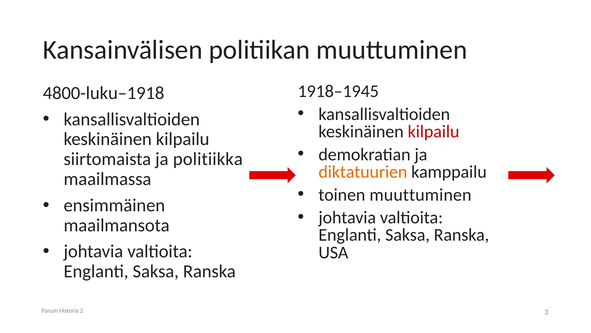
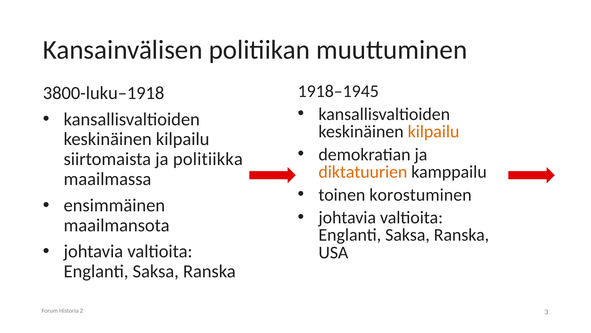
4800-luku–1918: 4800-luku–1918 -> 3800-luku–1918 (104, 93)
kilpailu colour: red -> orange (434, 131)
toinen muuttuminen: muuttuminen -> korostuminen (421, 194)
